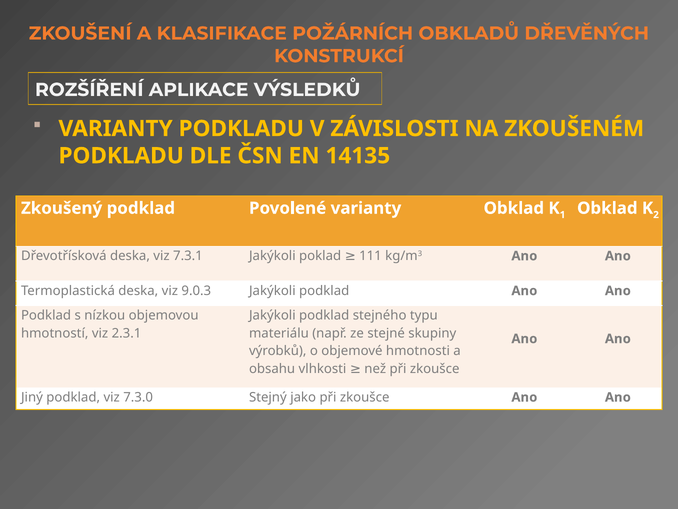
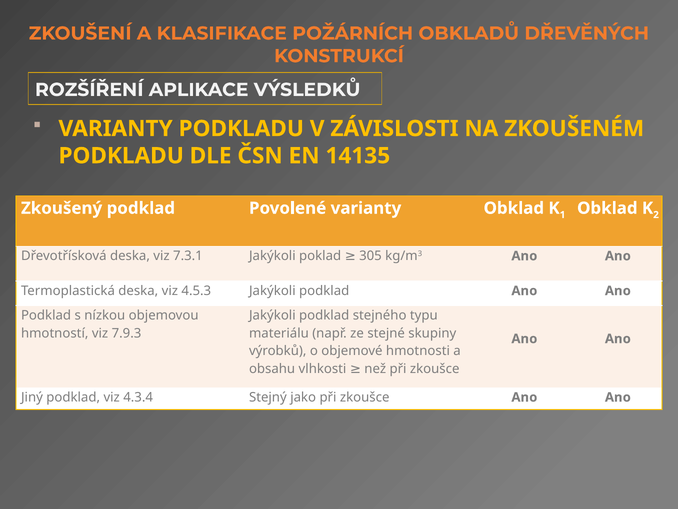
111: 111 -> 305 (370, 256)
9.0.3: 9.0.3 -> 4.5.3 (196, 291)
2.3.1: 2.3.1 -> 7.9.3 (127, 333)
7.3.0: 7.3.0 -> 4.3.4 (138, 397)
